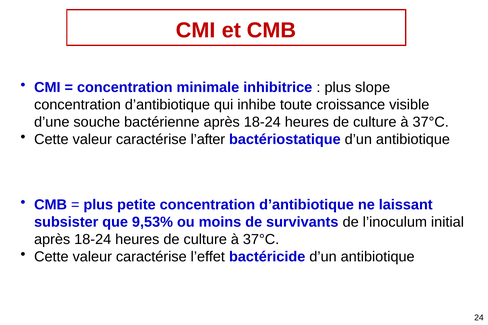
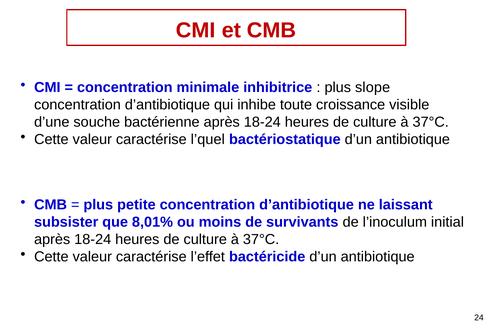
l’after: l’after -> l’quel (208, 140)
9,53%: 9,53% -> 8,01% (152, 222)
